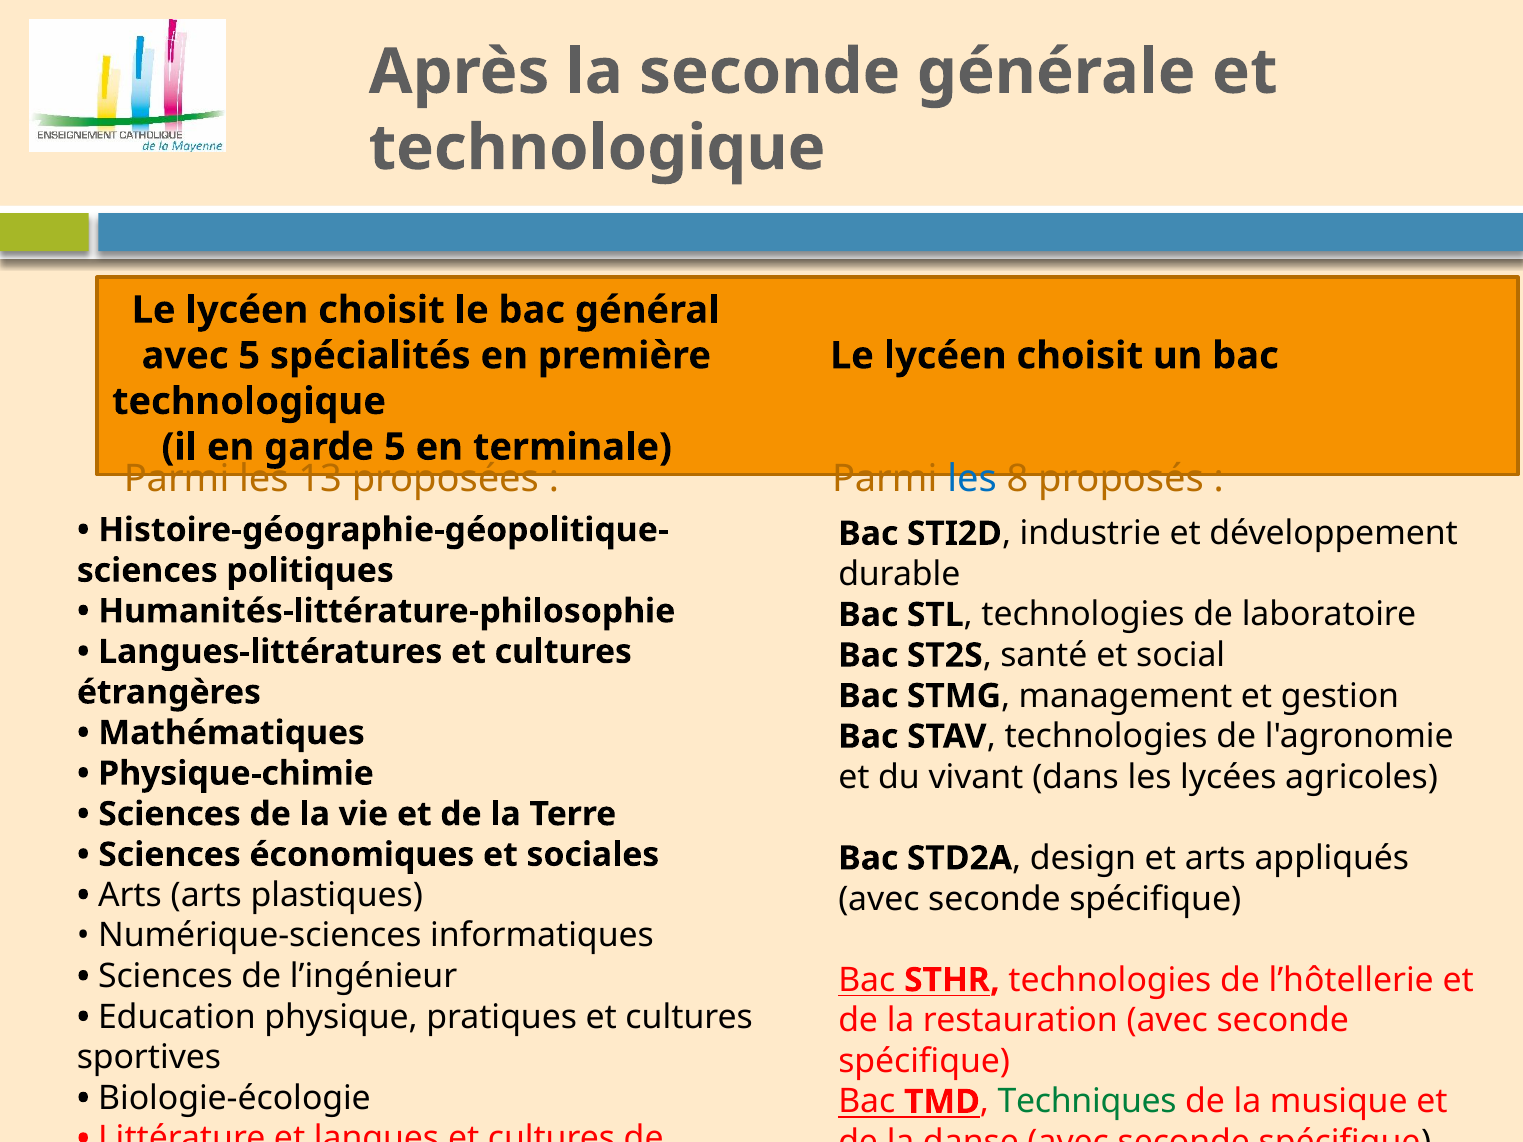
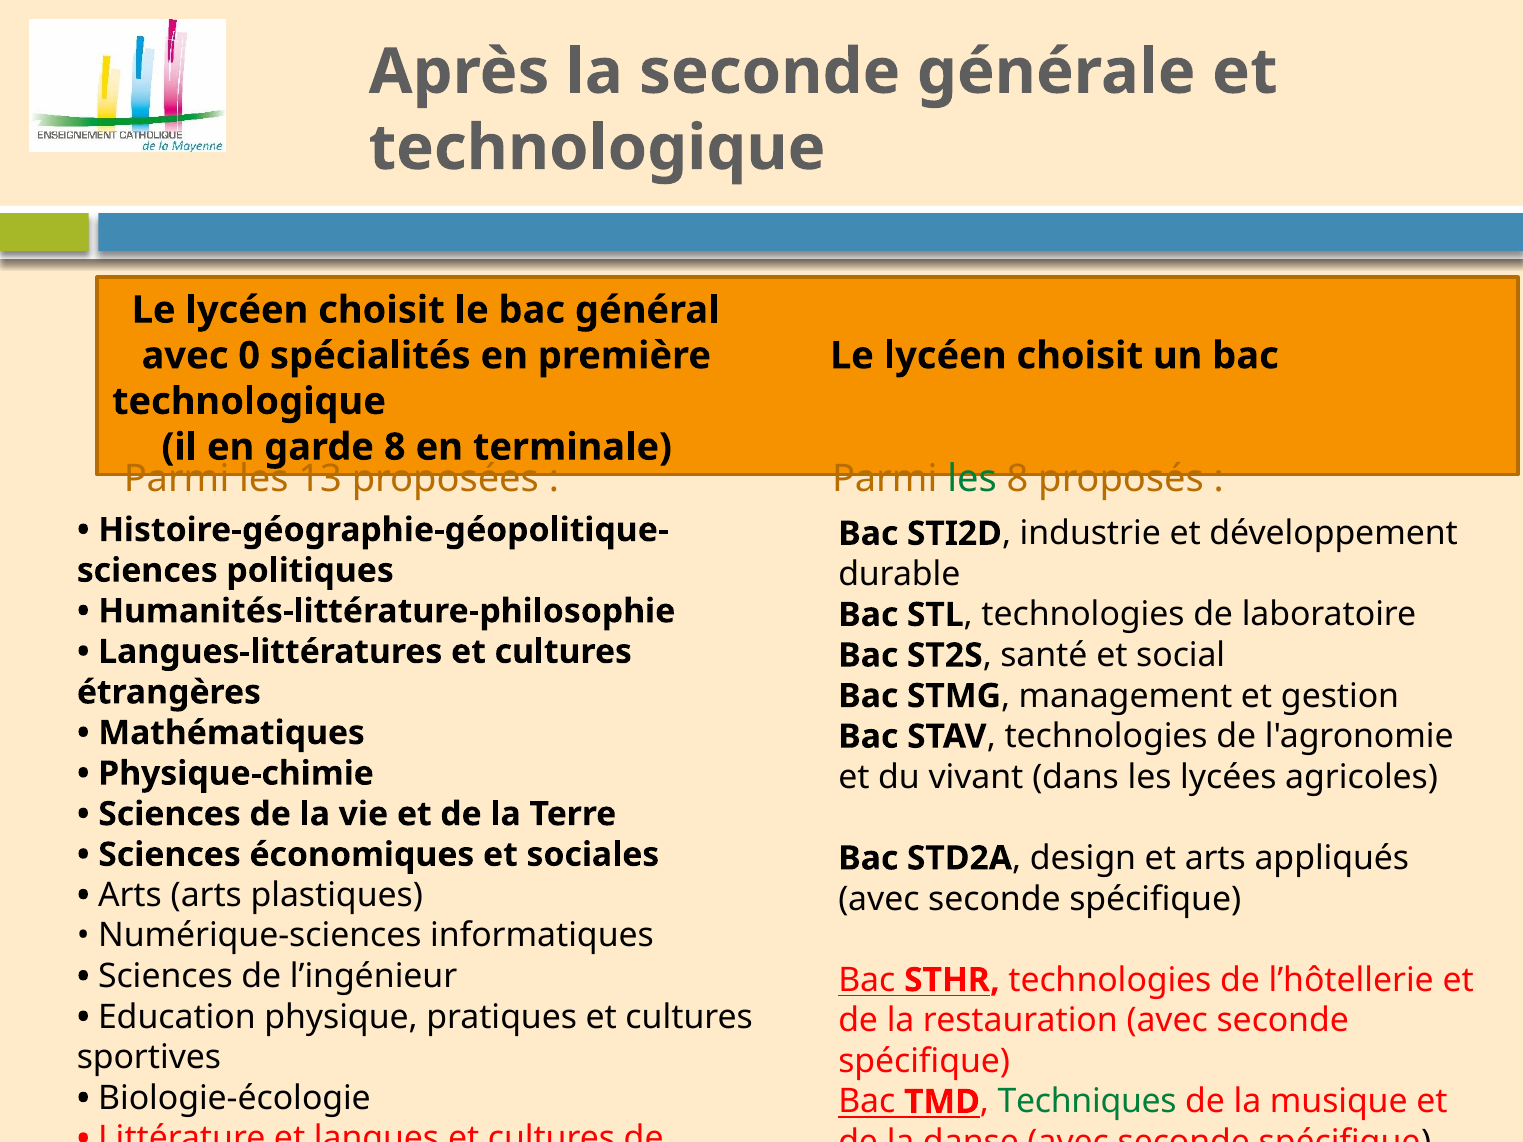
avec 5: 5 -> 0 (249, 356)
garde 5: 5 -> 8 (395, 447)
les colour: blue -> green (972, 479)
